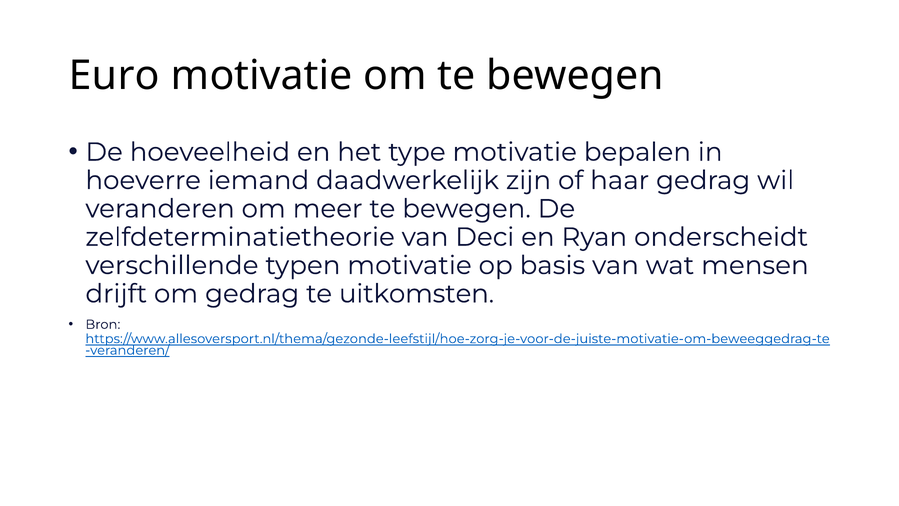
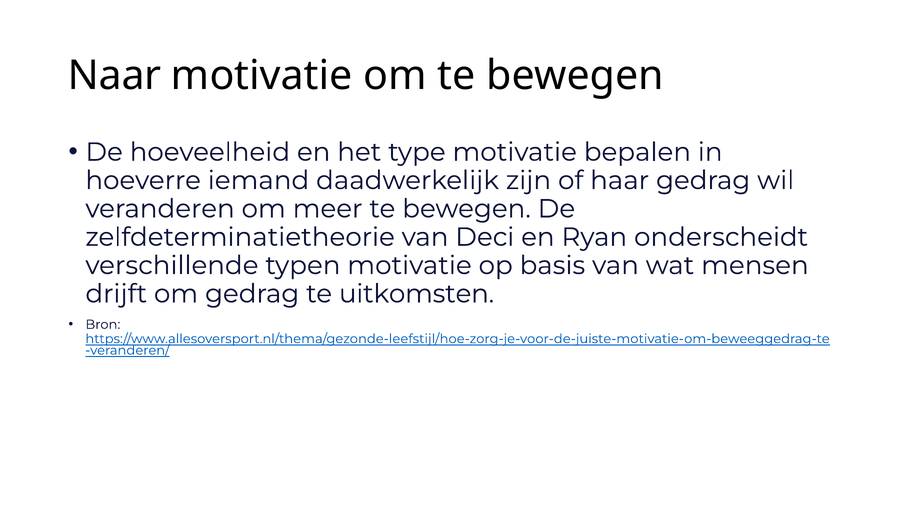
Euro: Euro -> Naar (115, 76)
